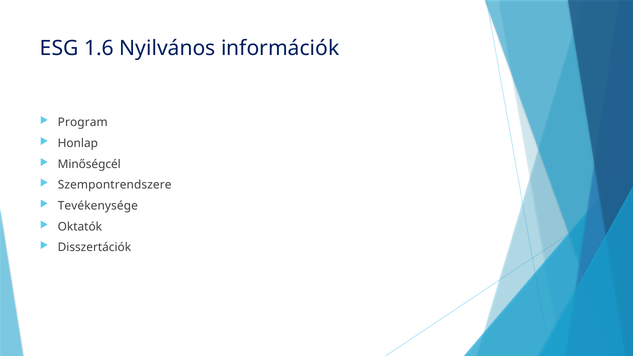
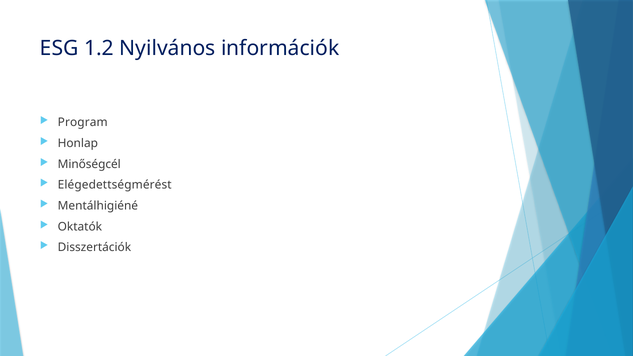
1.6: 1.6 -> 1.2 (99, 48)
Szempontrendszere: Szempontrendszere -> Elégedettségmérést (115, 185)
Tevékenysége: Tevékenysége -> Mentálhigiéné (98, 206)
